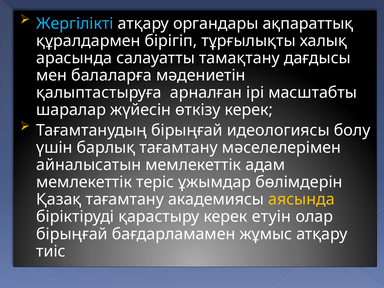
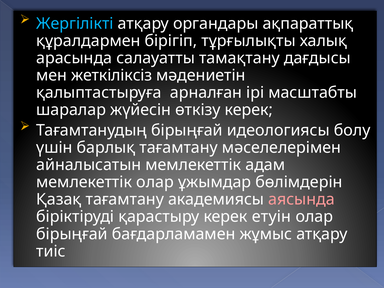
балаларға: балаларға -> жеткіліксіз (112, 75)
мемлекеттік теріс: теріс -> олар (155, 182)
аясында colour: yellow -> pink (301, 199)
